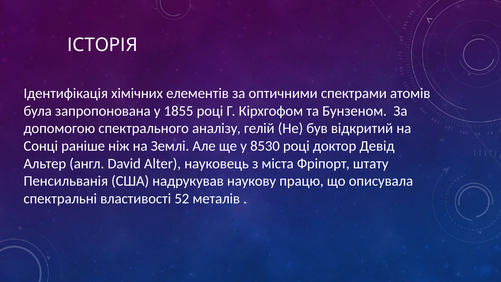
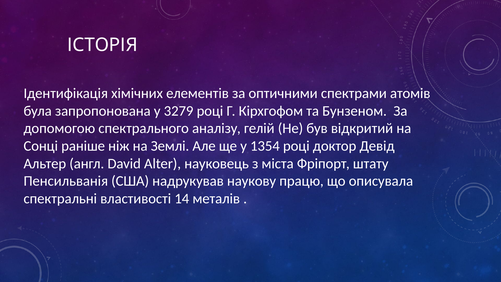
1855: 1855 -> 3279 (179, 111)
8530: 8530 -> 1354 (265, 146)
52: 52 -> 14 (182, 198)
